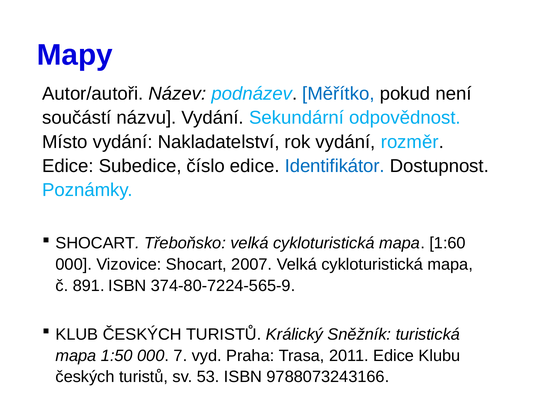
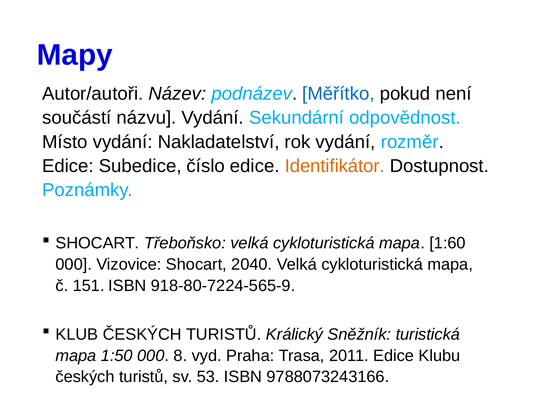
Identifikátor colour: blue -> orange (335, 166)
2007: 2007 -> 2040 (252, 264)
891: 891 -> 151 (89, 286)
374-80-7224-565-9: 374-80-7224-565-9 -> 918-80-7224-565-9 (223, 286)
7: 7 -> 8 (180, 356)
